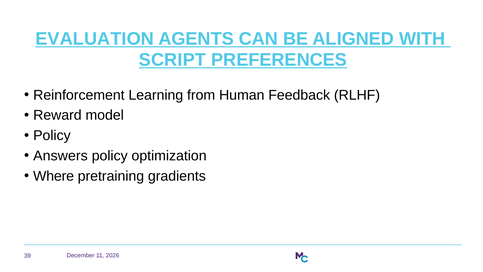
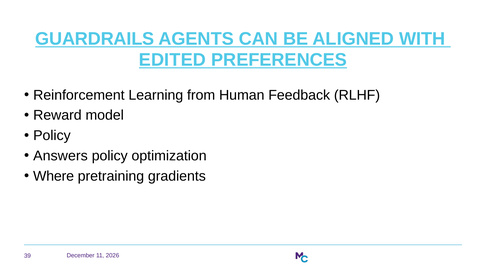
EVALUATION: EVALUATION -> GUARDRAILS (95, 39)
SCRIPT: SCRIPT -> EDITED (172, 60)
